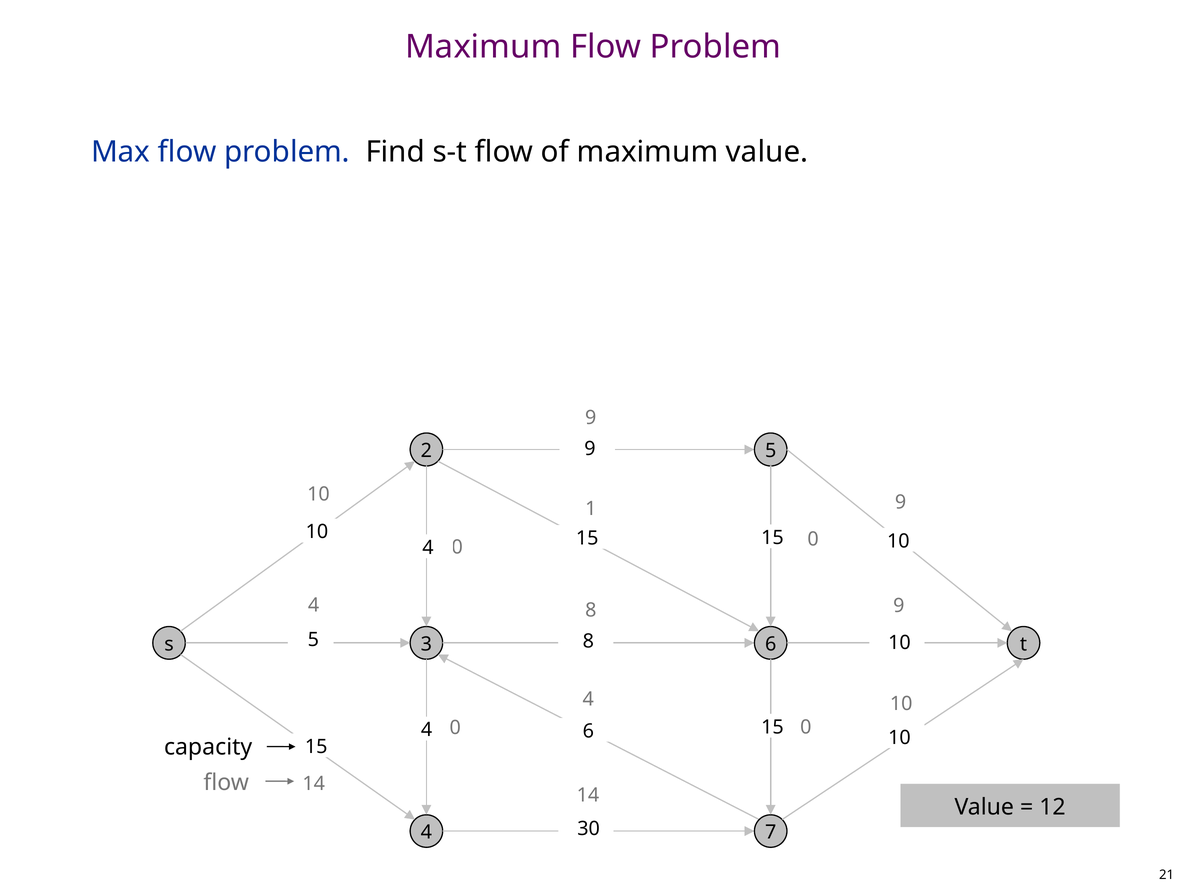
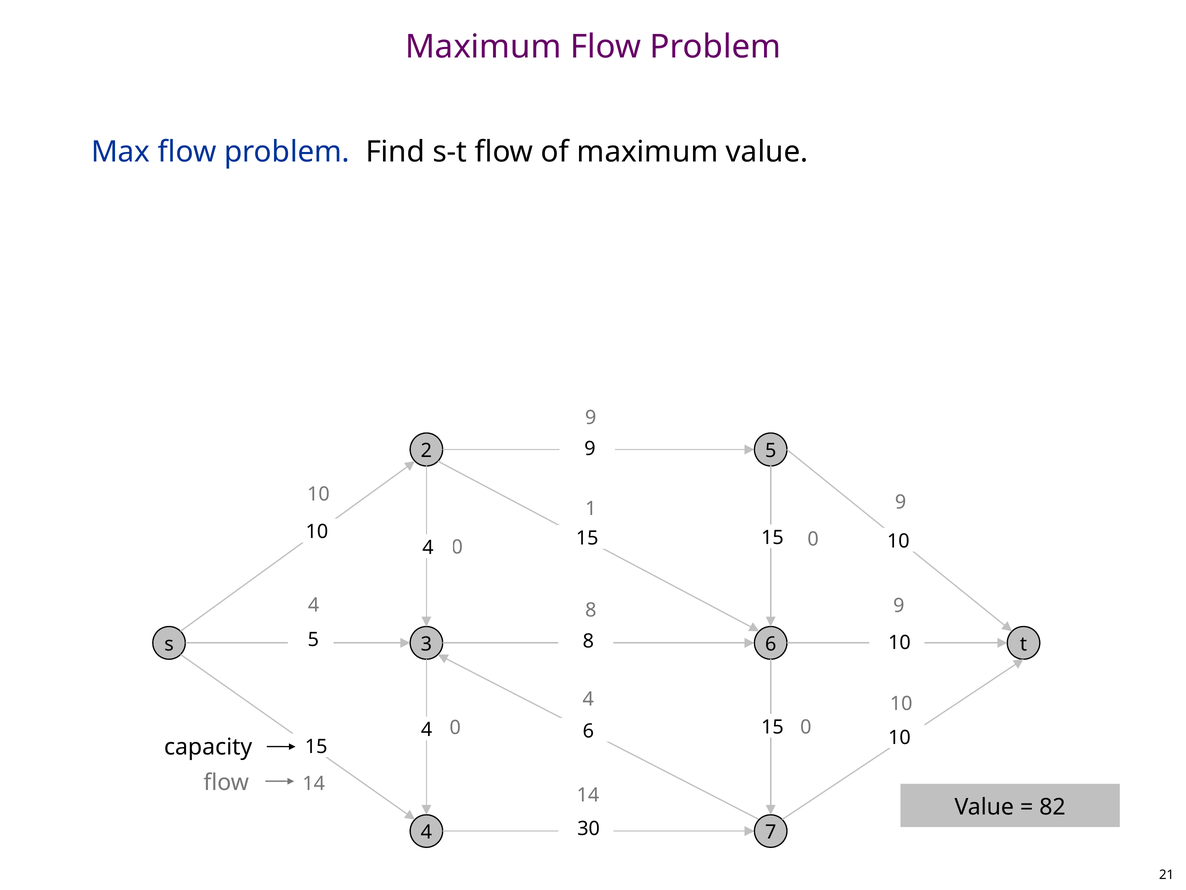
12: 12 -> 82 (1052, 807)
